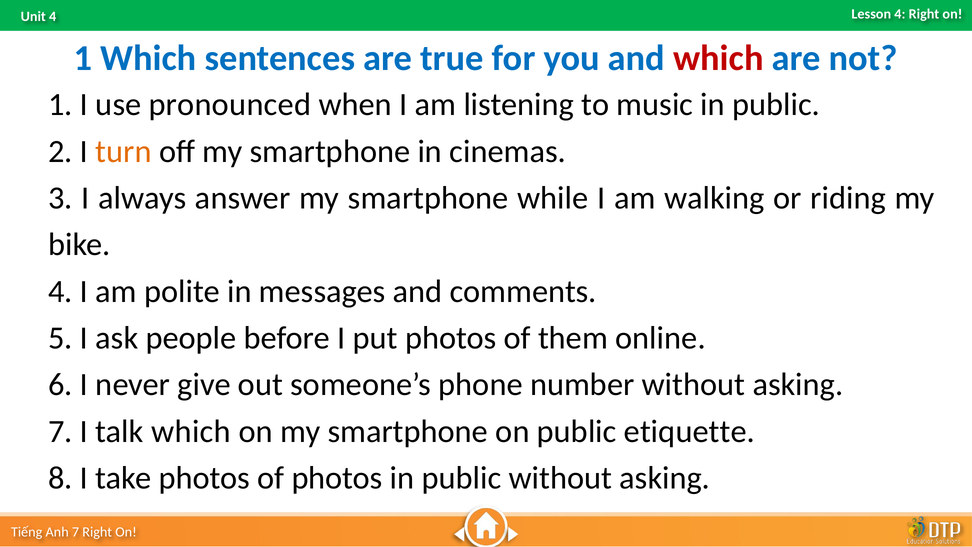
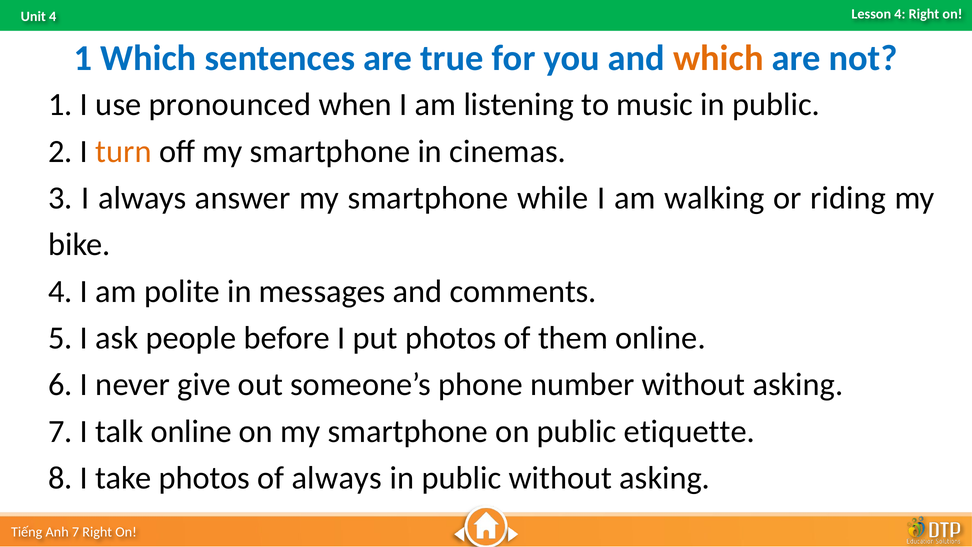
which colour: red -> orange (718, 58)
talk which: which -> online (191, 431)
of photos: photos -> always (337, 478)
